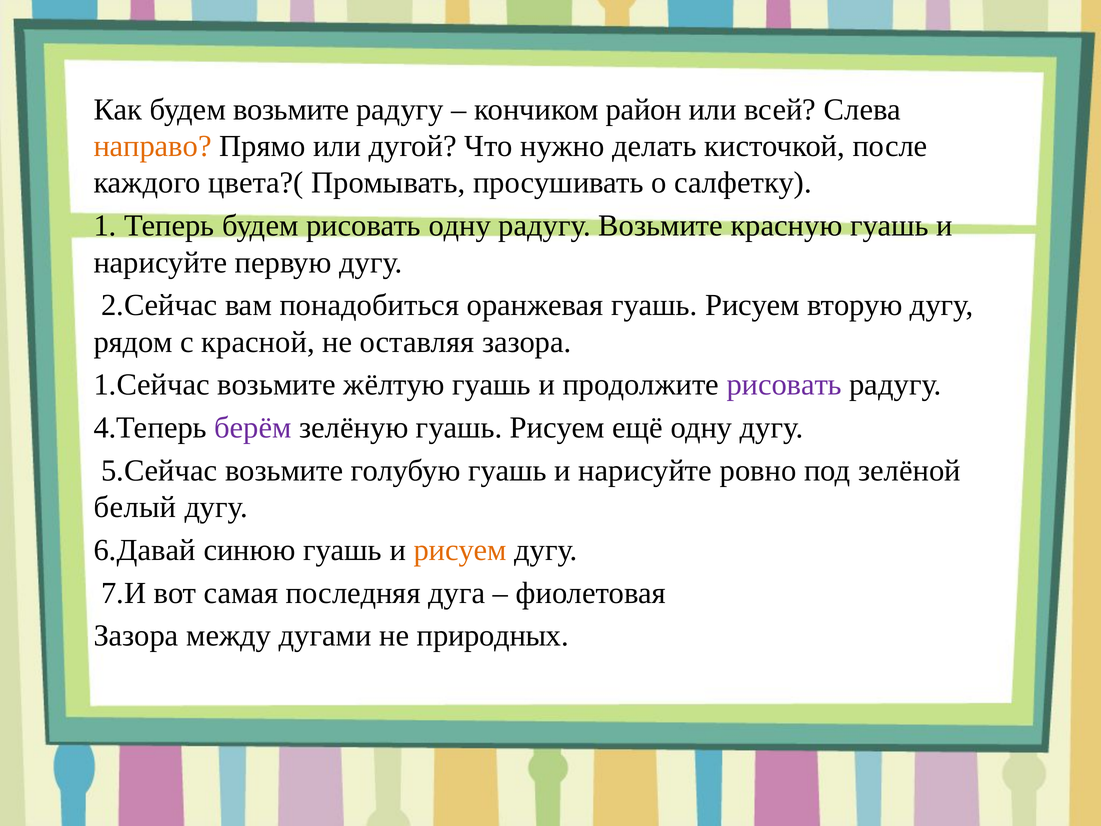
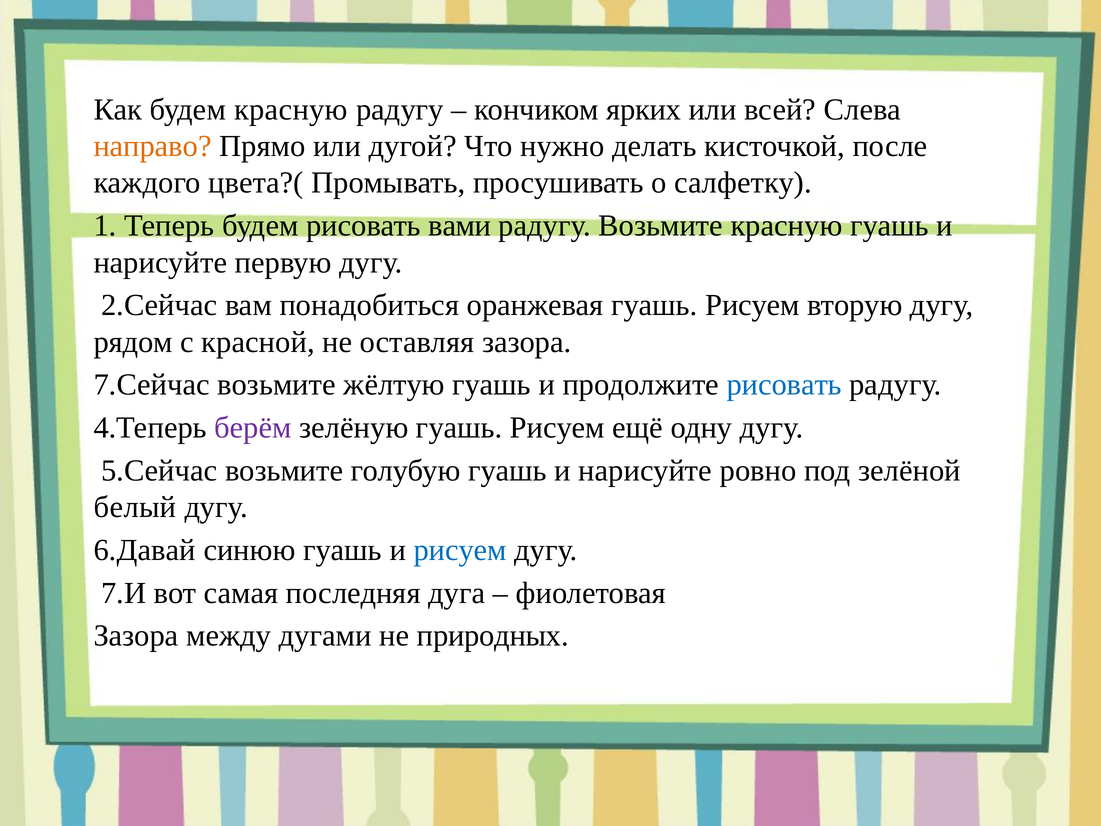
будем возьмите: возьмите -> красную (291, 109)
район: район -> ярких (644, 109)
рисовать одну: одну -> вами (460, 226)
1.Сейчас: 1.Сейчас -> 7.Сейчас (152, 385)
рисовать colour: purple -> blue (784, 385)
рисуем colour: orange -> blue (460, 550)
